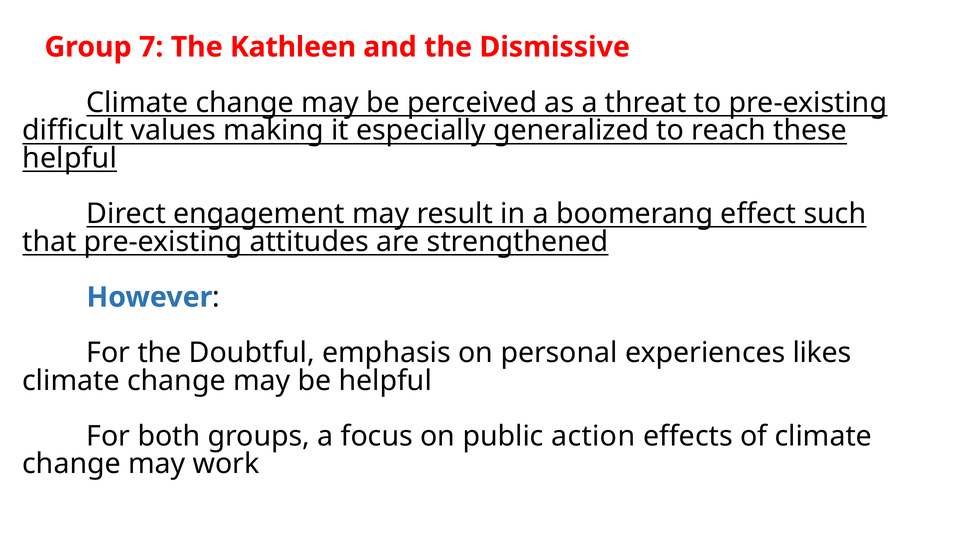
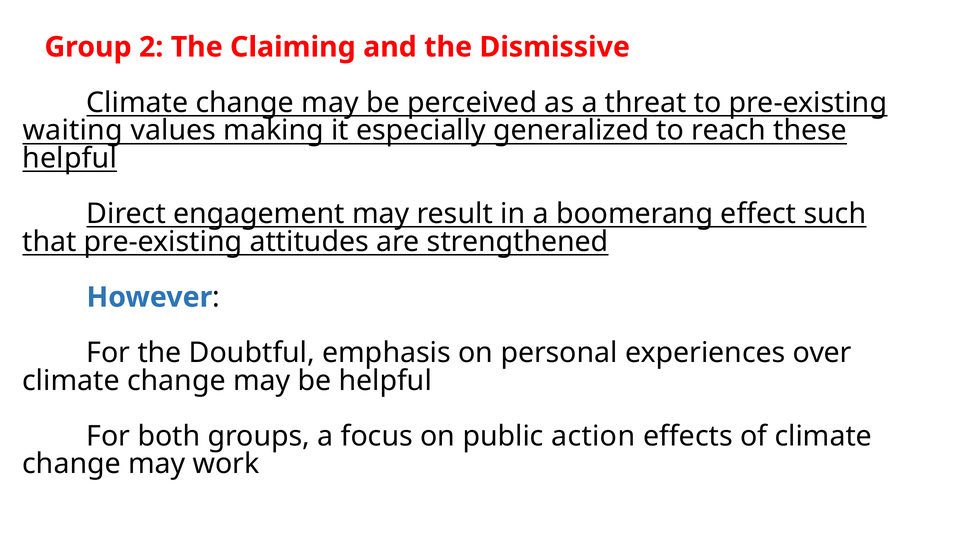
7: 7 -> 2 (151, 47)
Kathleen: Kathleen -> Claiming (293, 47)
difficult: difficult -> waiting (73, 130)
likes: likes -> over (822, 353)
